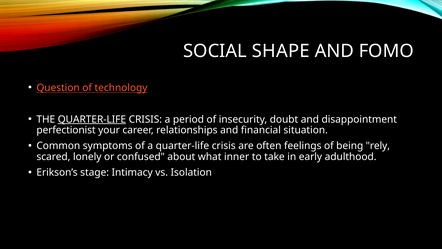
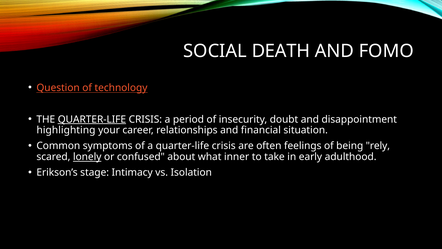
SHAPE: SHAPE -> DEATH (281, 51)
perfectionist: perfectionist -> highlighting (66, 130)
lonely underline: none -> present (87, 157)
